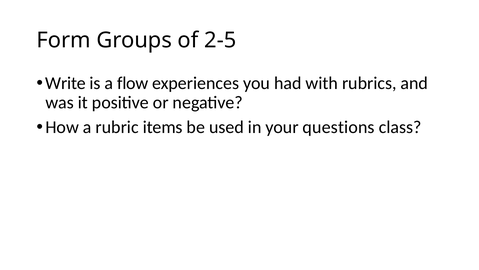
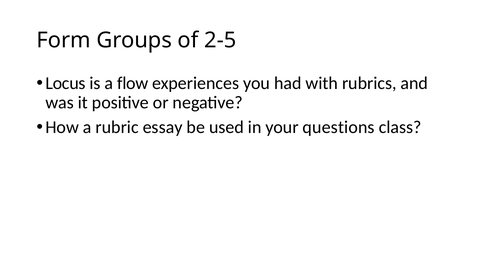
Write: Write -> Locus (66, 83)
items: items -> essay (163, 127)
